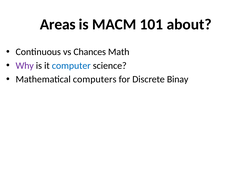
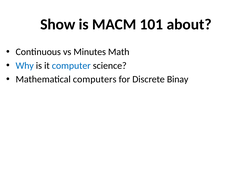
Areas: Areas -> Show (58, 24)
Chances: Chances -> Minutes (90, 52)
Why colour: purple -> blue (25, 66)
